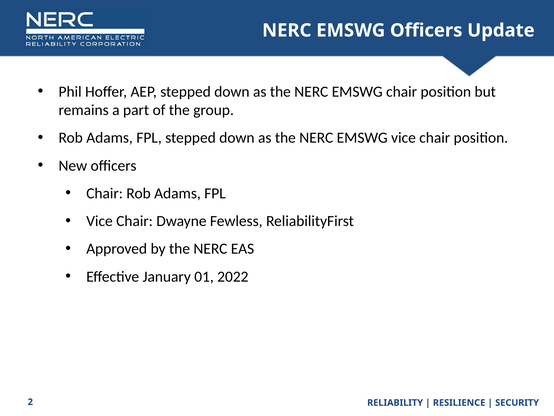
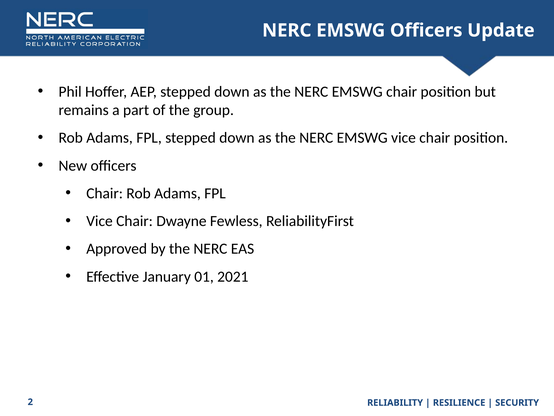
2022: 2022 -> 2021 (233, 276)
